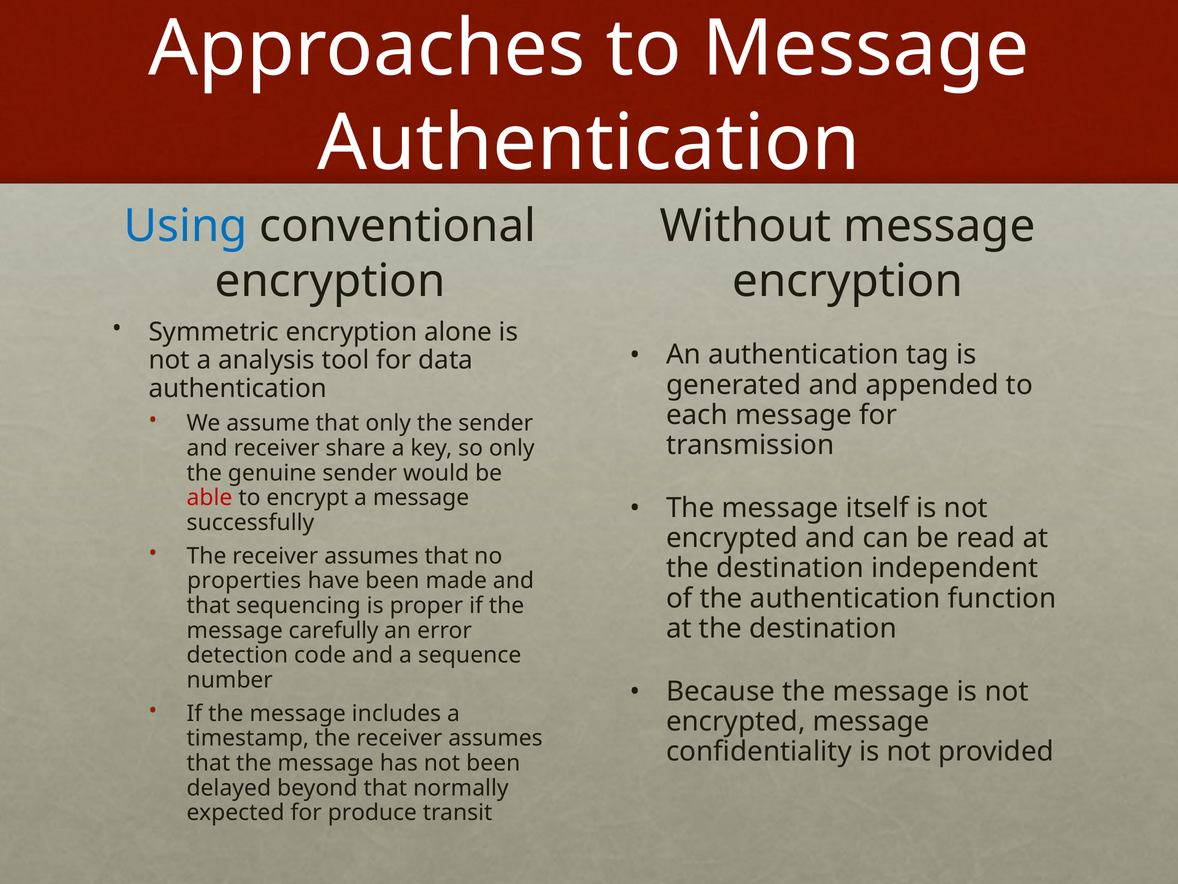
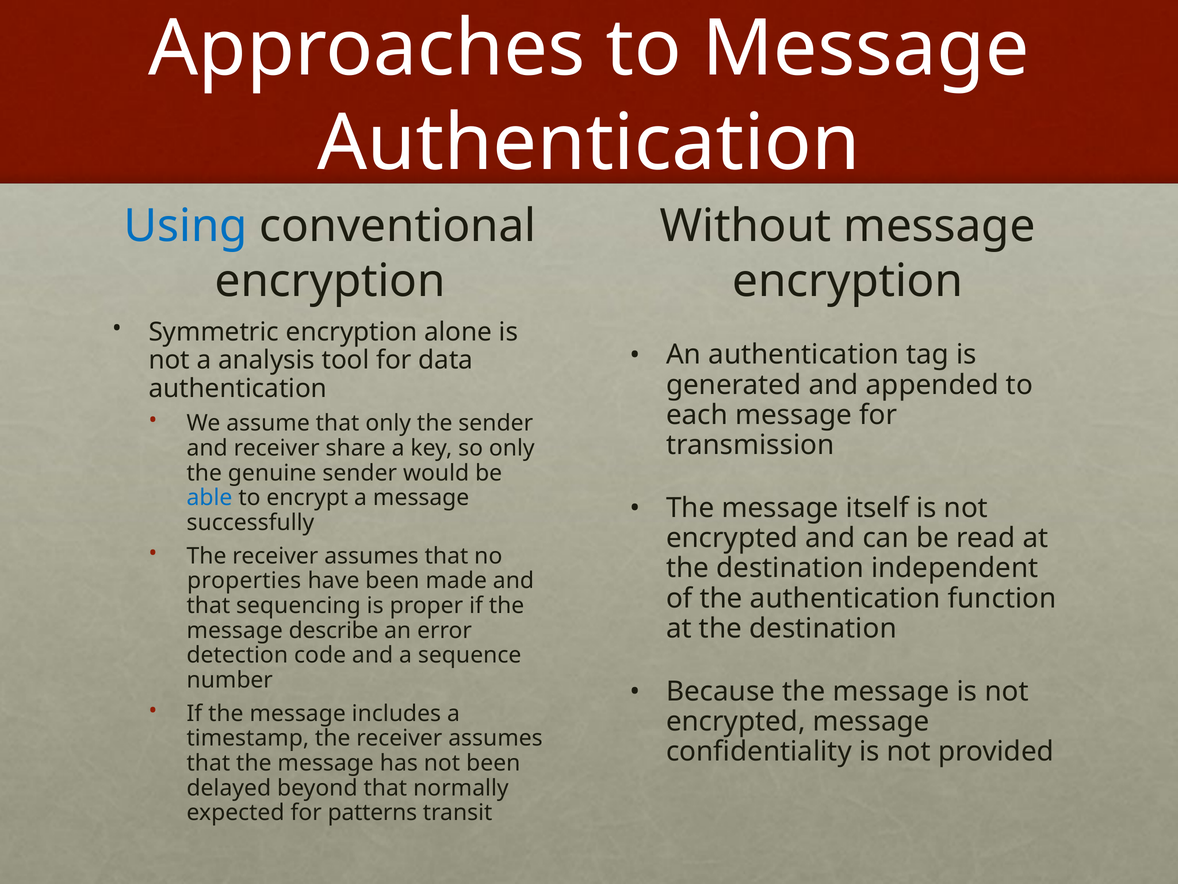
able colour: red -> blue (209, 497)
carefully: carefully -> describe (334, 630)
produce: produce -> patterns (372, 812)
